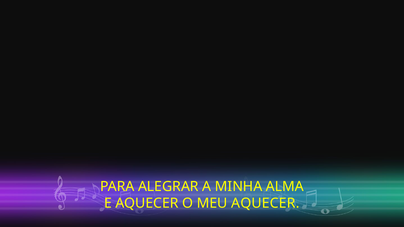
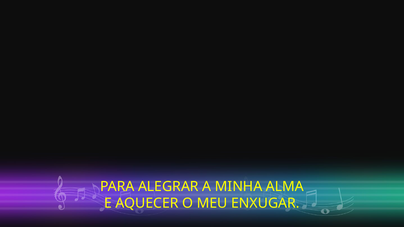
MEU AQUECER: AQUECER -> ENXUGAR (265, 204)
